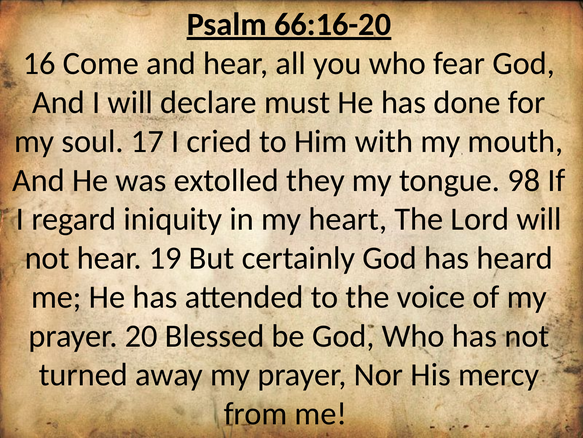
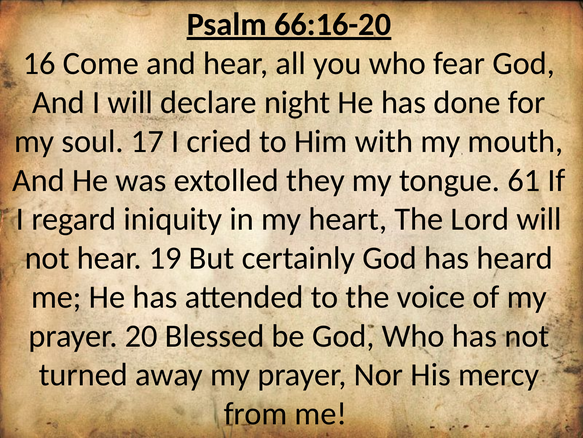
must: must -> night (297, 102)
98: 98 -> 61 (524, 180)
